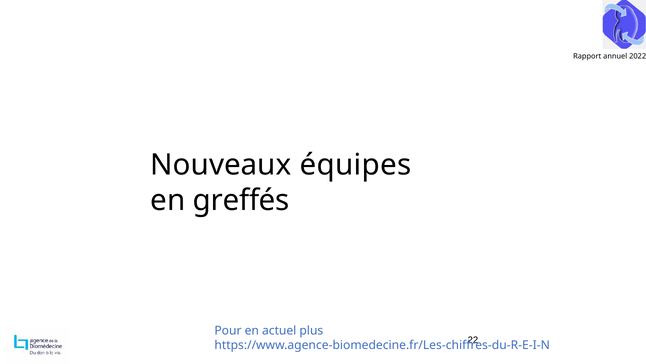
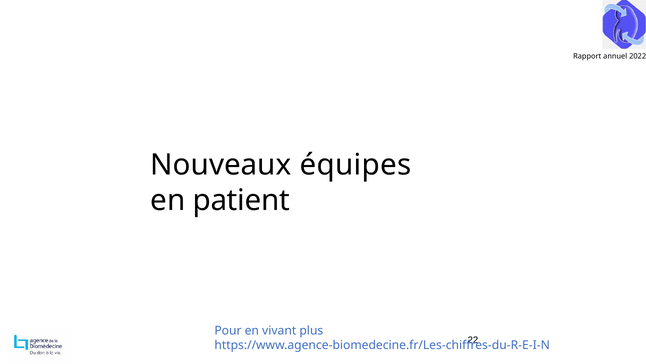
greffés: greffés -> patient (241, 200)
actuel: actuel -> vivant (279, 330)
